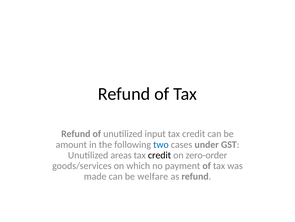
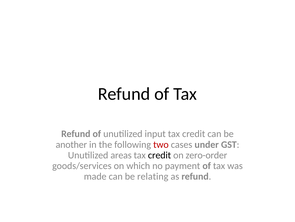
amount: amount -> another (71, 144)
two colour: blue -> red (161, 144)
welfare: welfare -> relating (153, 176)
